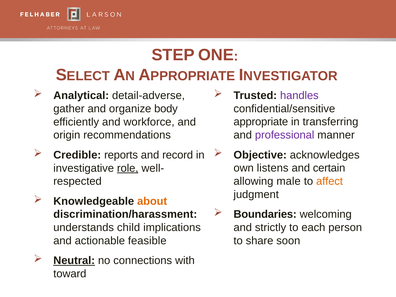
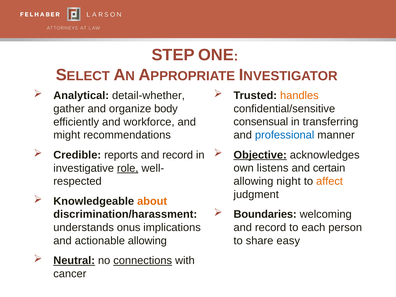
handles colour: purple -> orange (299, 95)
detail-adverse: detail-adverse -> detail-whether (148, 95)
appropriate: appropriate -> consensual (261, 122)
professional colour: purple -> blue (285, 135)
origin: origin -> might (67, 135)
Objective underline: none -> present (260, 155)
male: male -> night (289, 181)
strictly: strictly -> record (271, 228)
child: child -> onus (129, 228)
soon: soon -> easy (288, 241)
actionable feasible: feasible -> allowing (147, 241)
connections underline: none -> present (143, 261)
toward: toward -> cancer (70, 274)
